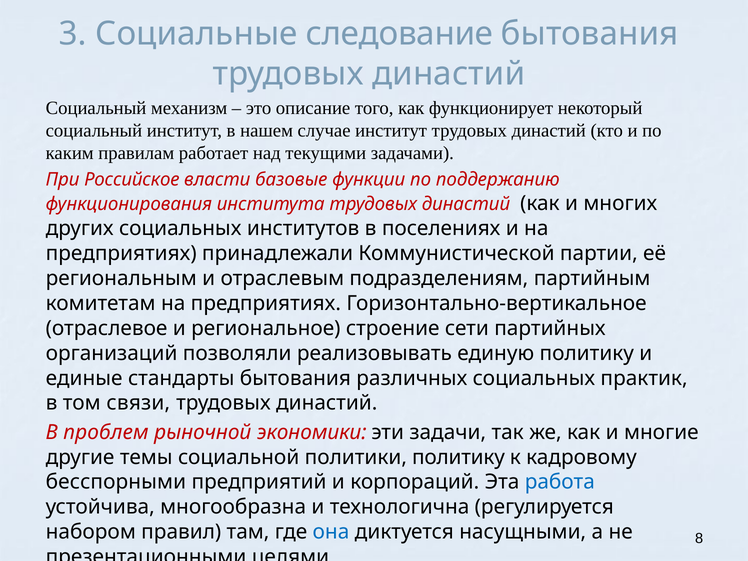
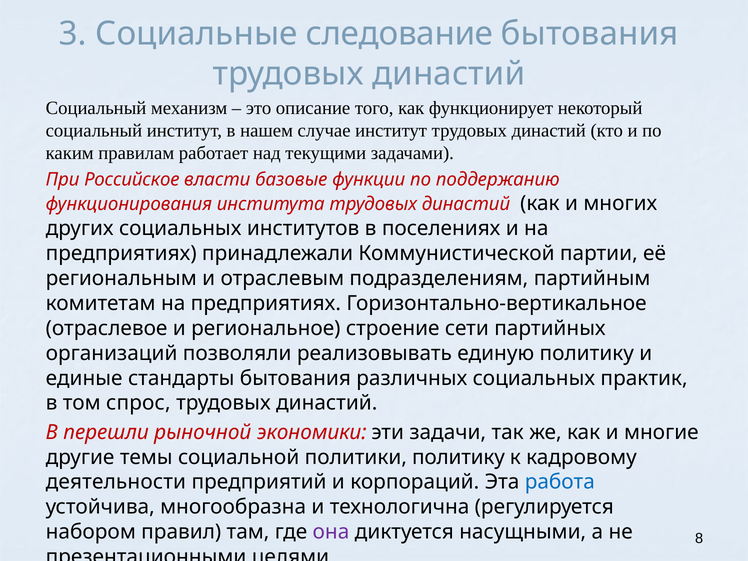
связи: связи -> спрос (138, 403)
проблем: проблем -> перешли (106, 432)
бесспорными: бесспорными -> деятельности (116, 482)
она colour: blue -> purple (331, 532)
